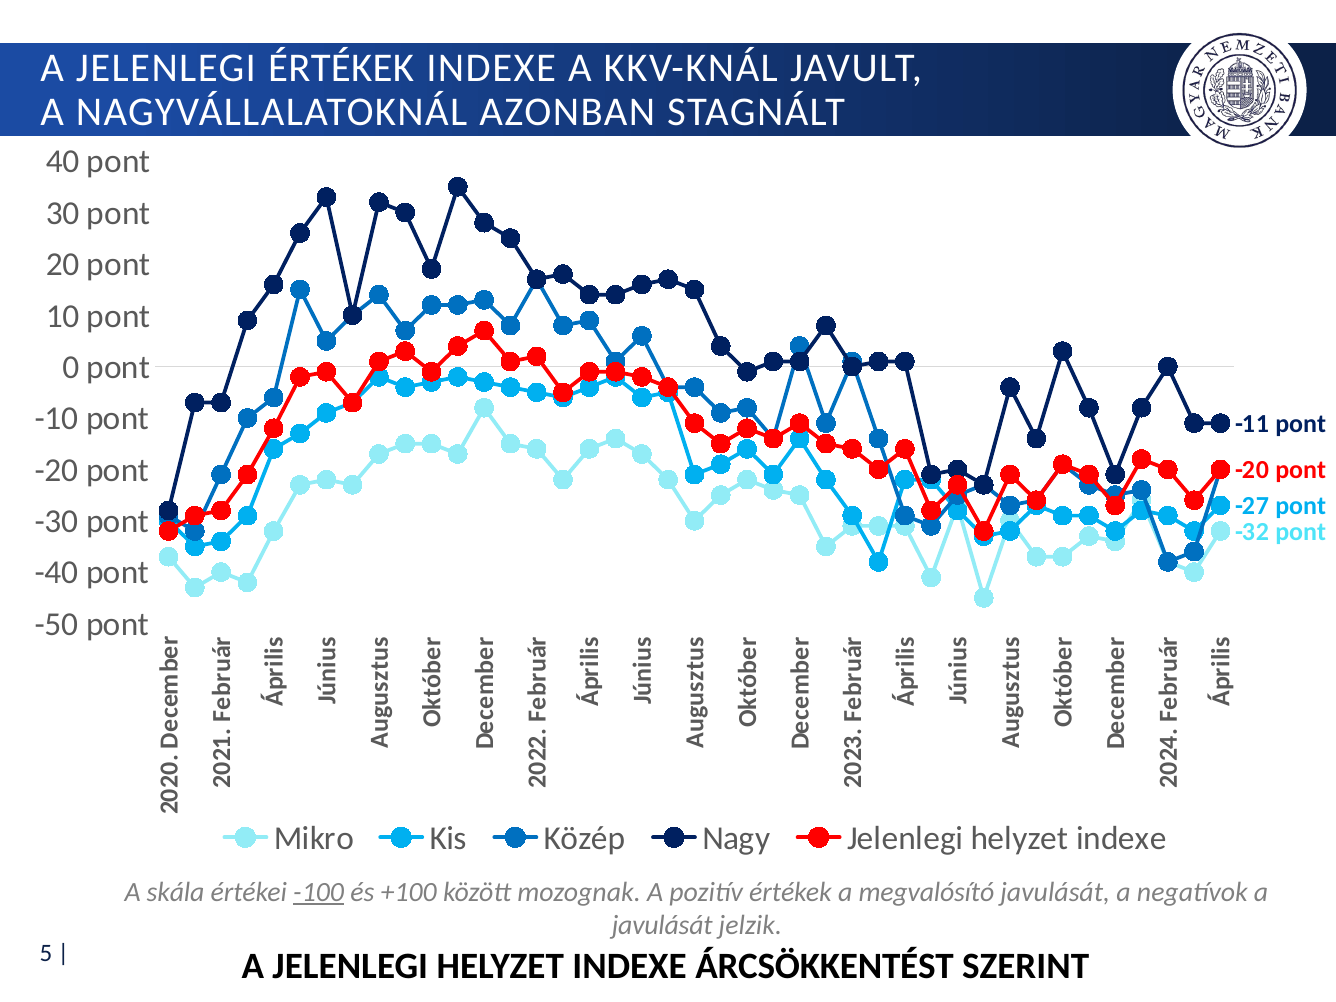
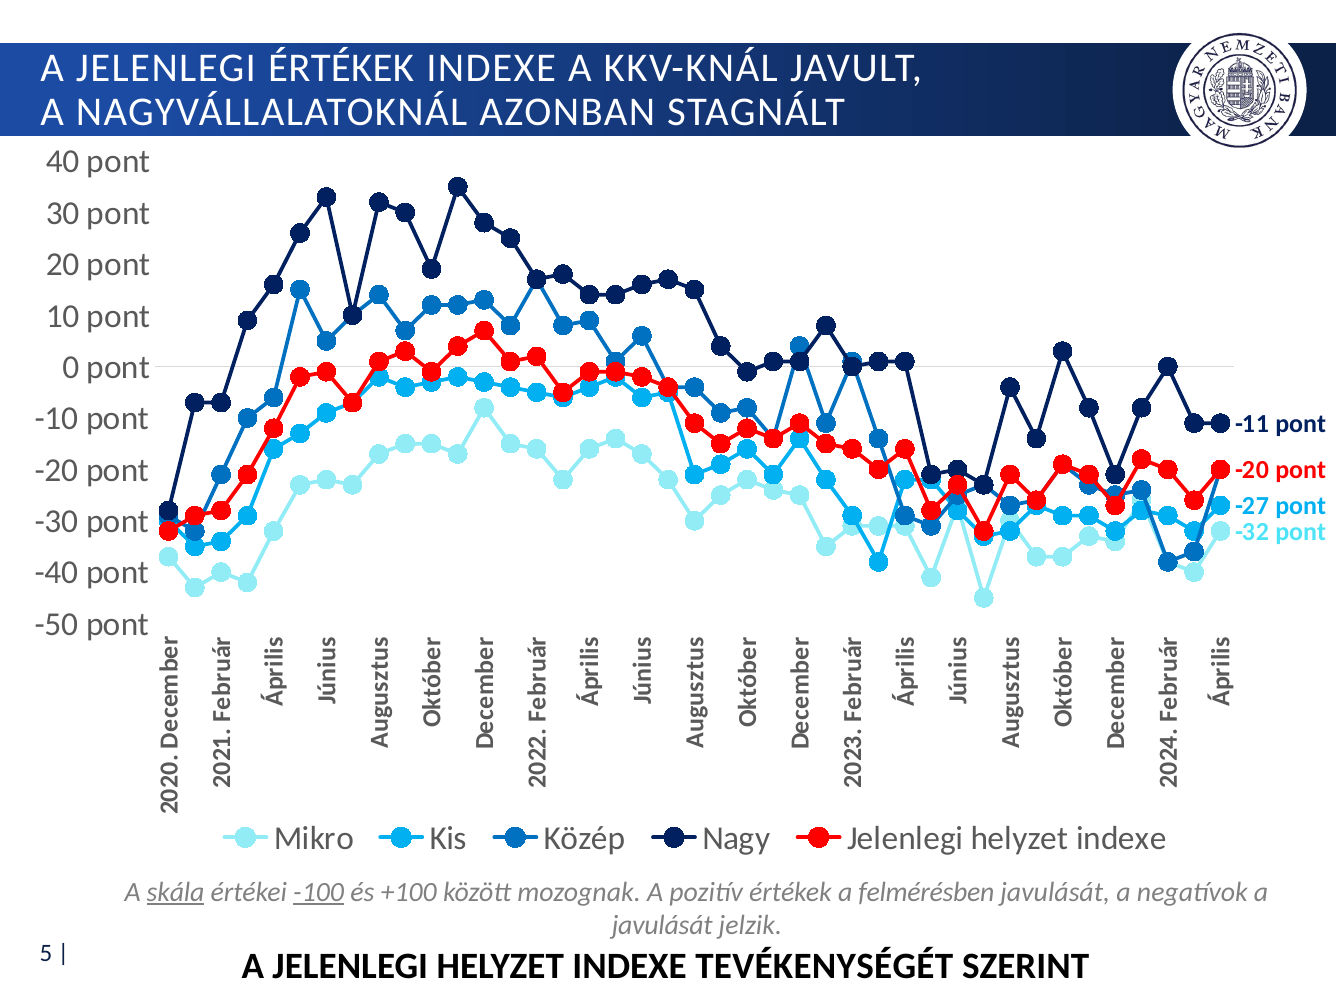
skála underline: none -> present (176, 892)
megvalósító: megvalósító -> felmérésben (926, 892)
ÁRCSÖKKENTÉST: ÁRCSÖKKENTÉST -> TEVÉKENYSÉGÉT (824, 966)
